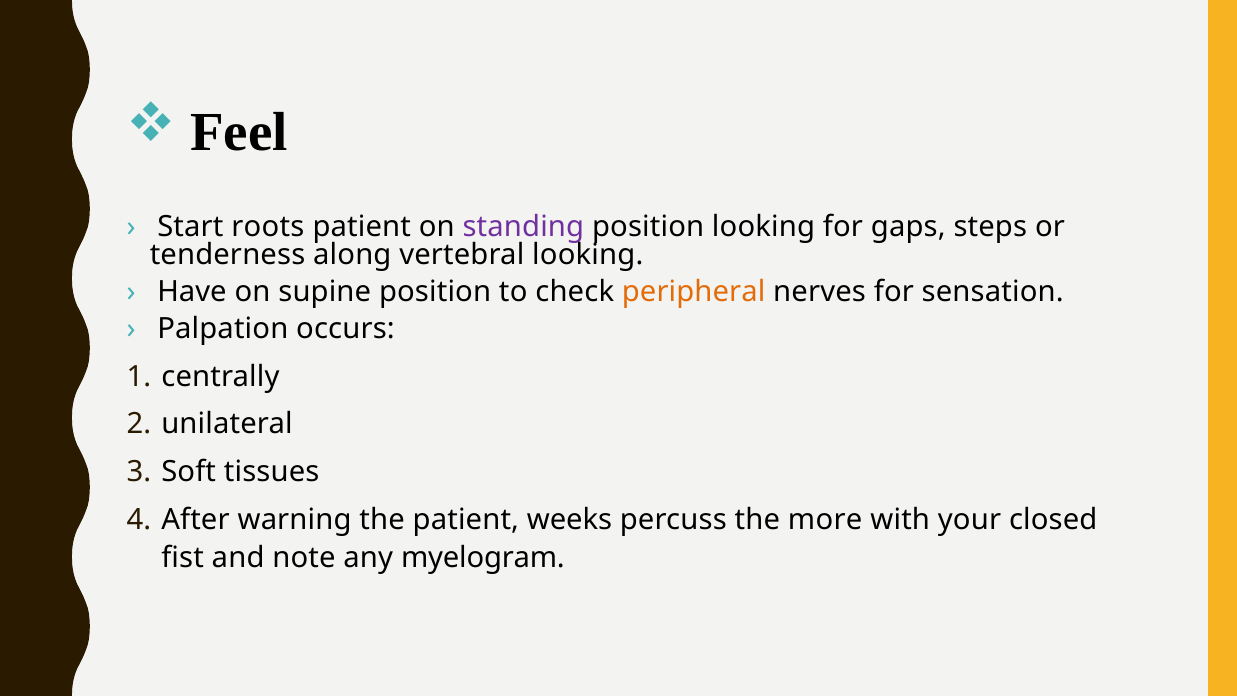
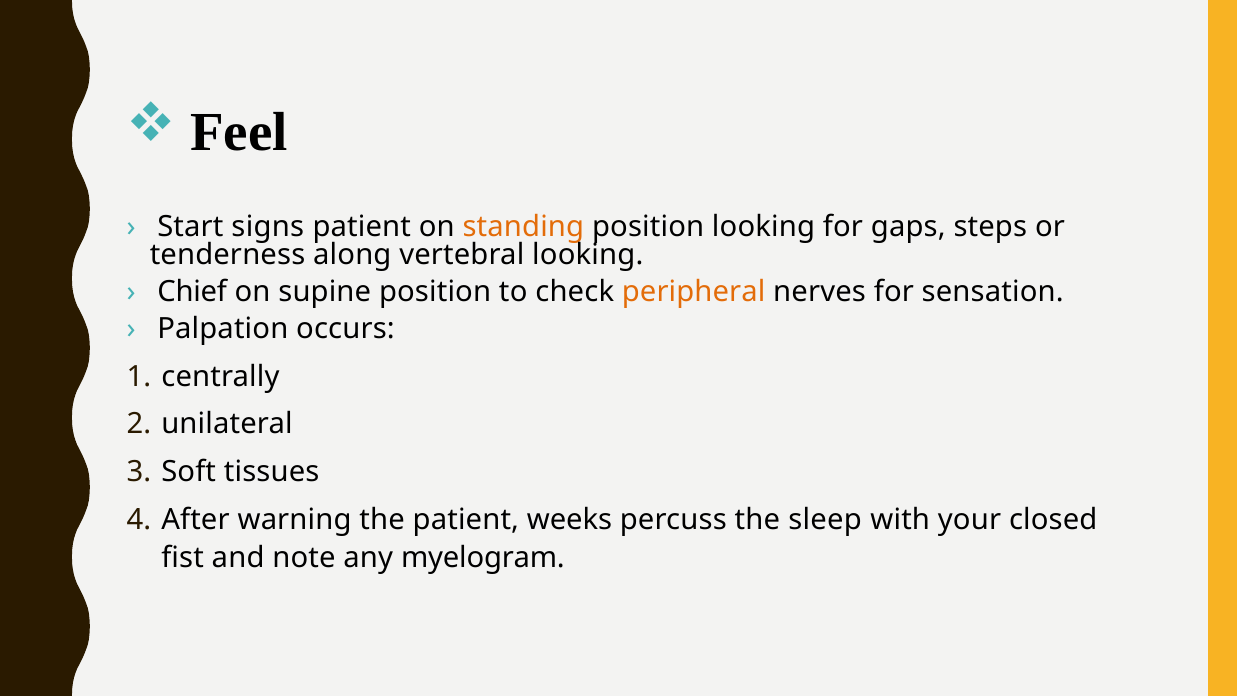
roots: roots -> signs (268, 227)
standing colour: purple -> orange (523, 227)
Have: Have -> Chief (192, 292)
more: more -> sleep (825, 519)
